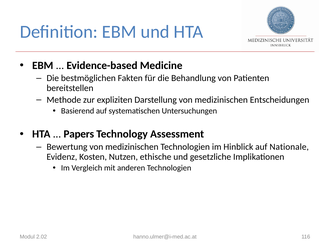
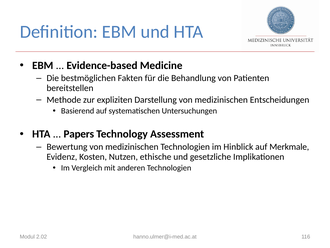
Nationale: Nationale -> Merkmale (289, 147)
